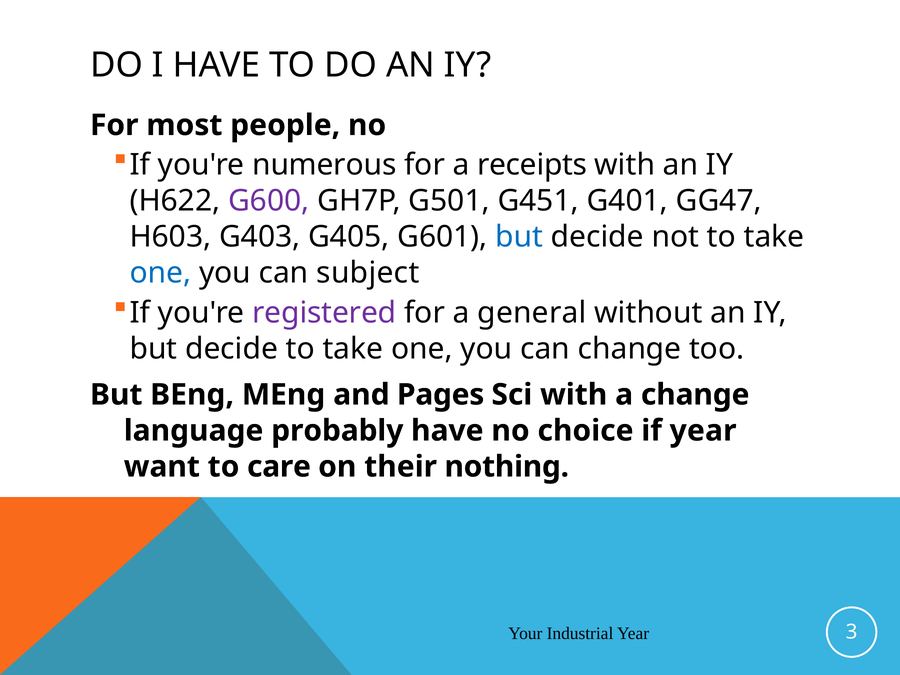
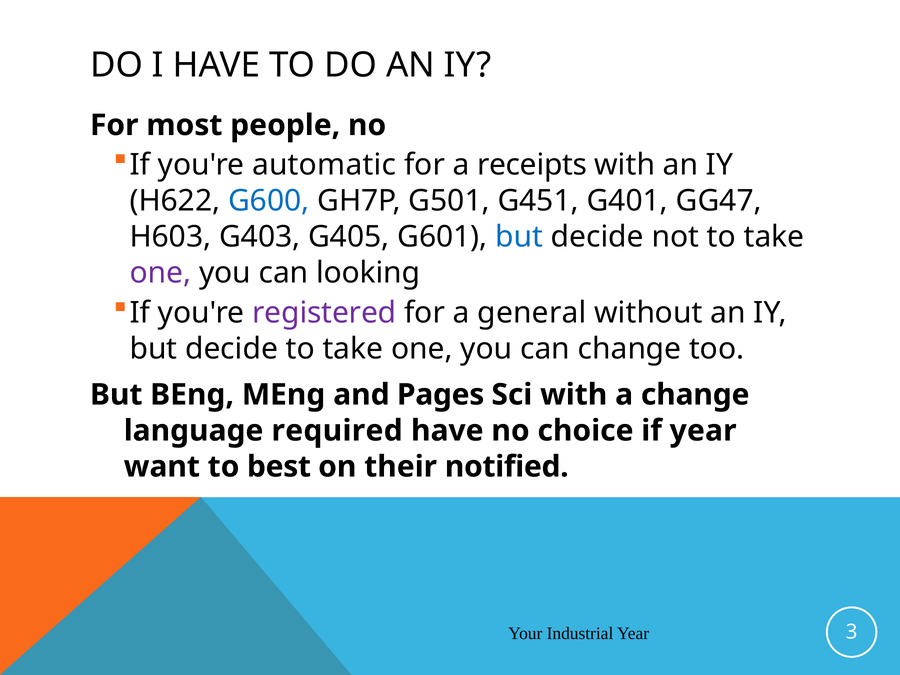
numerous: numerous -> automatic (324, 165)
G600 colour: purple -> blue (269, 201)
one colour: blue -> purple (160, 273)
subject: subject -> looking (368, 273)
probably: probably -> required (337, 431)
care: care -> best (279, 467)
nothing: nothing -> notified (507, 467)
